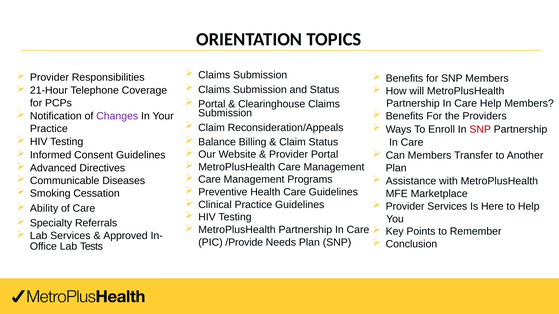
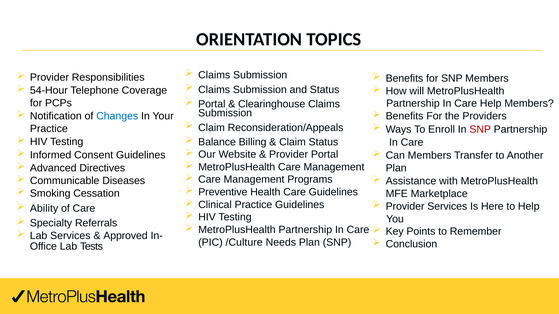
21-Hour: 21-Hour -> 54-Hour (49, 91)
Changes colour: purple -> blue (117, 116)
/Provide: /Provide -> /Culture (244, 243)
